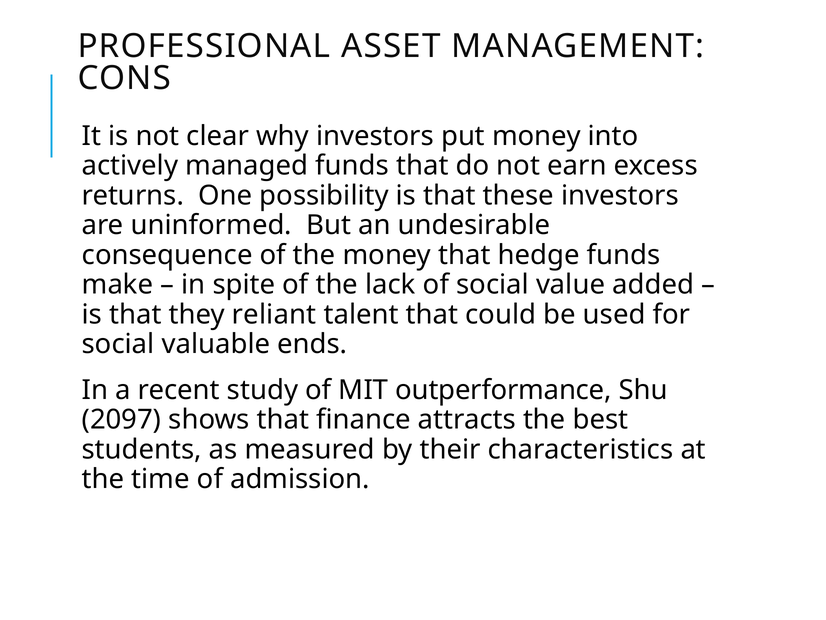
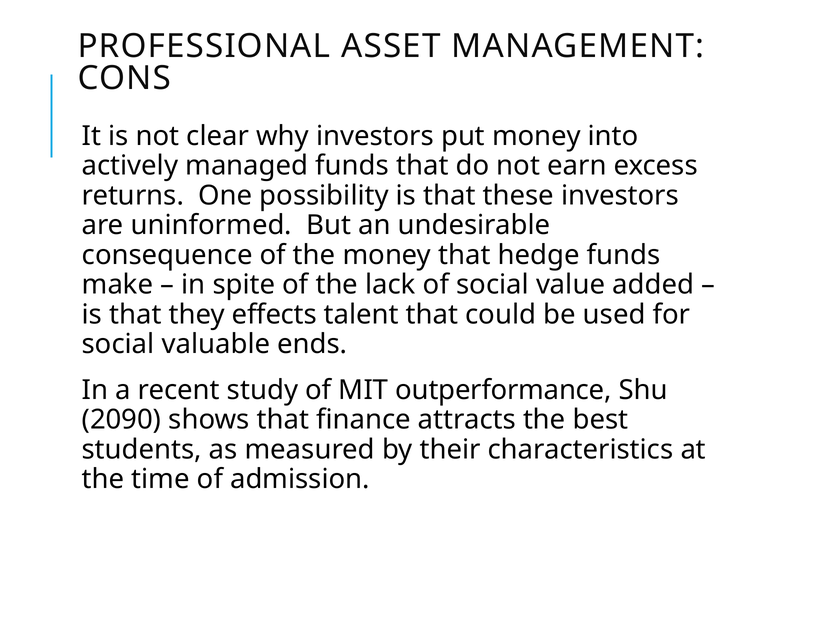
reliant: reliant -> effects (274, 314)
2097: 2097 -> 2090 (122, 419)
